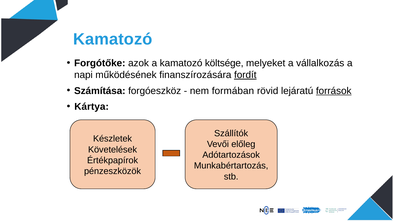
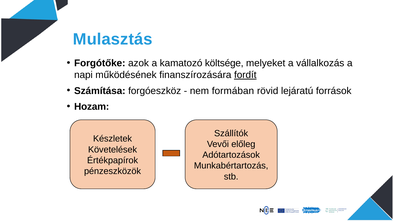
Kamatozó: Kamatozó -> Mulasztás (113, 39)
források underline: present -> none (334, 91)
Kártya: Kártya -> Hozam (92, 107)
